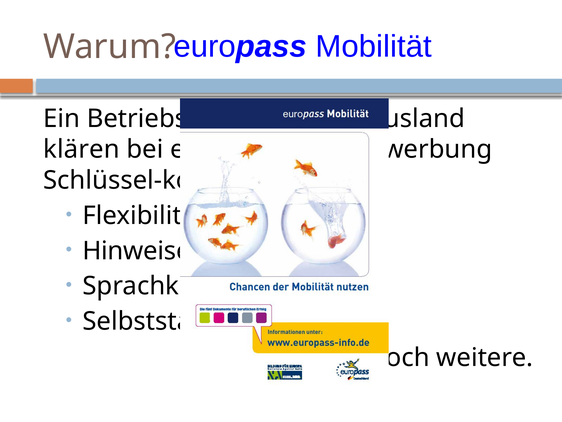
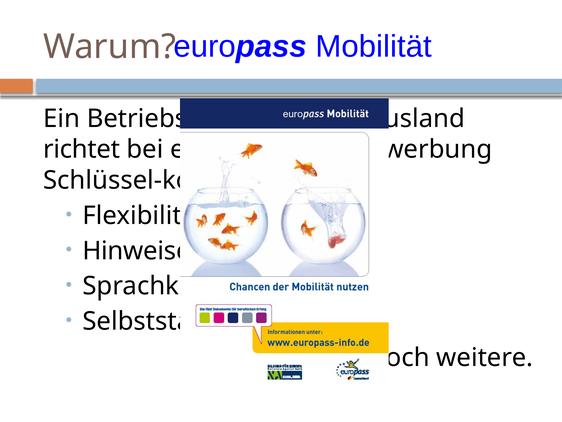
klären: klären -> richtet (82, 149)
